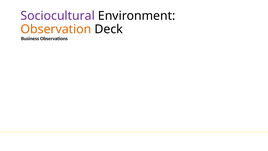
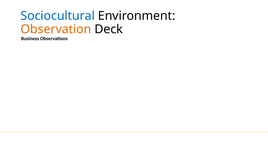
Sociocultural colour: purple -> blue (58, 16)
